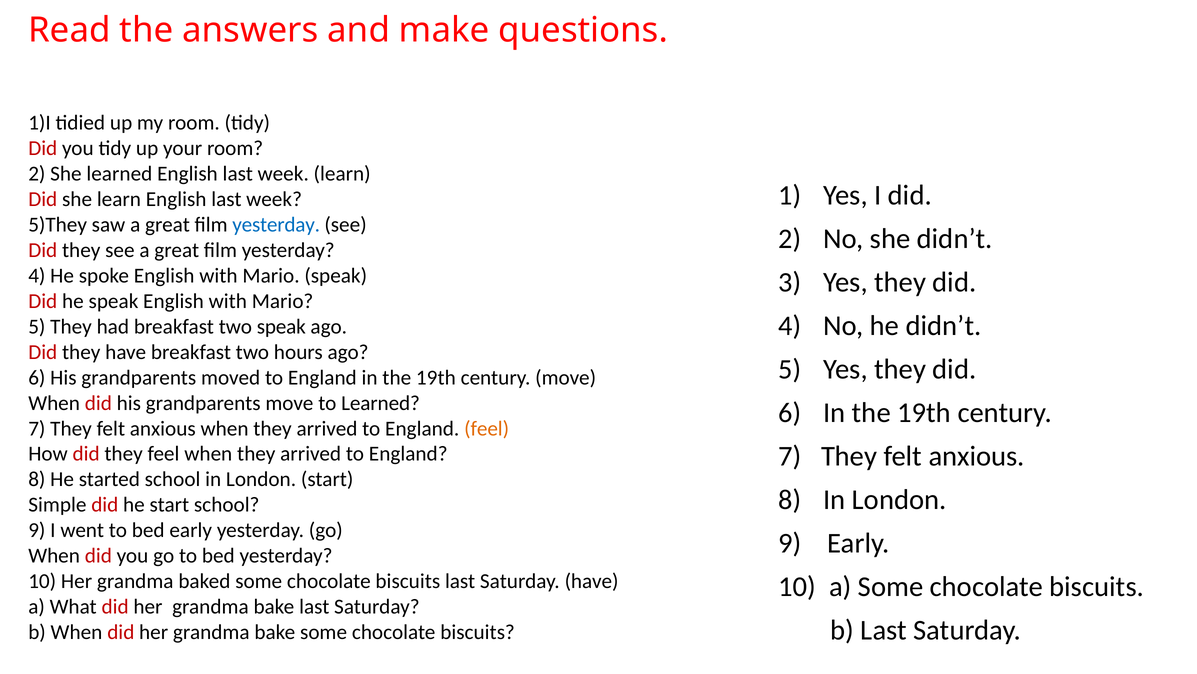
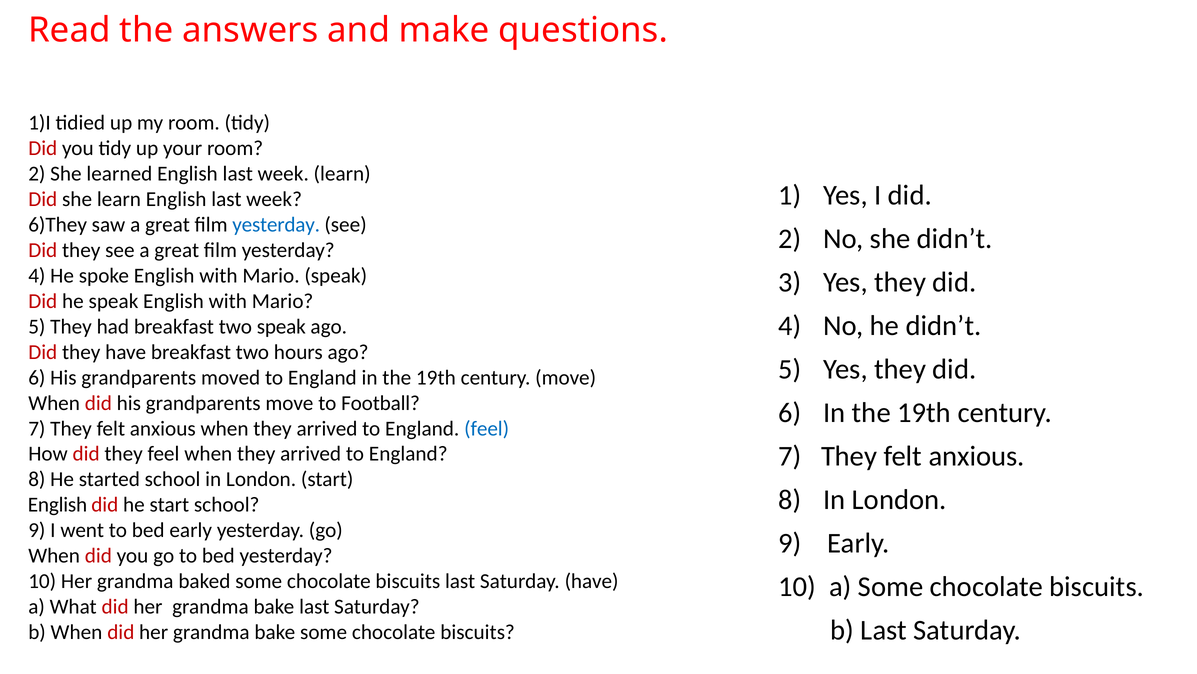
5)They: 5)They -> 6)They (58, 224)
to Learned: Learned -> Football (381, 403)
feel colour: orange -> blue (487, 428)
Simple: Simple -> English (58, 504)
